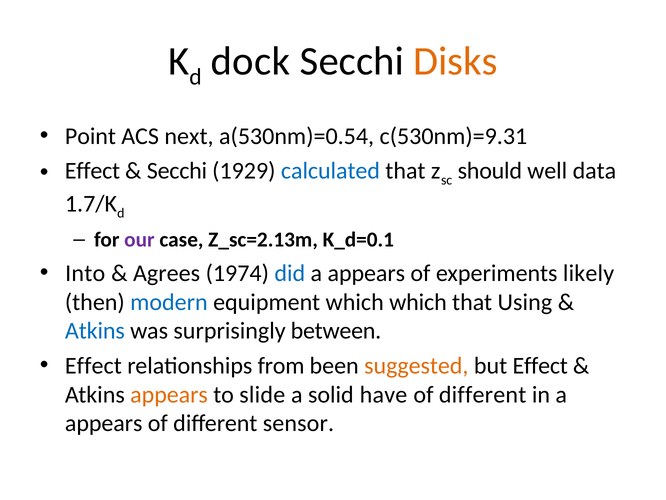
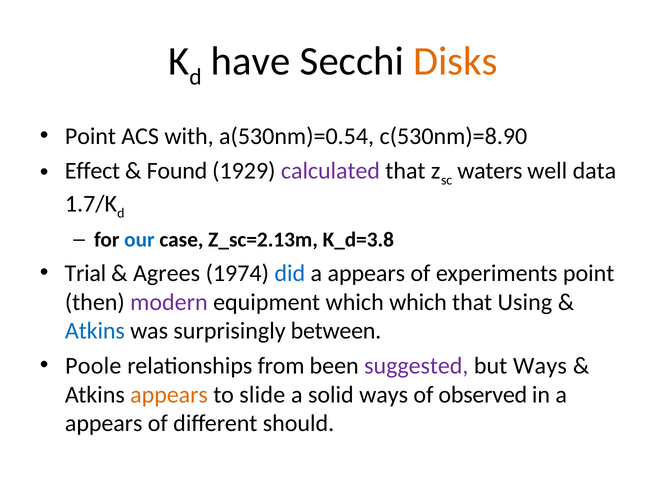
dock: dock -> have (251, 61)
next: next -> with (189, 136)
c(530nm)=9.31: c(530nm)=9.31 -> c(530nm)=8.90 (453, 136)
Secchi: Secchi -> Found (177, 171)
calculated colour: blue -> purple (330, 171)
should: should -> waters (490, 171)
our colour: purple -> blue (139, 240)
K_d=0.1: K_d=0.1 -> K_d=3.8 (358, 240)
Into: Into -> Trial (85, 273)
experiments likely: likely -> point (589, 273)
modern colour: blue -> purple (169, 302)
Effect: Effect -> Poole (93, 365)
suggested colour: orange -> purple (416, 365)
but Effect: Effect -> Ways (540, 365)
solid have: have -> ways (384, 394)
different: different -> observed (483, 394)
sensor: sensor -> should (299, 423)
